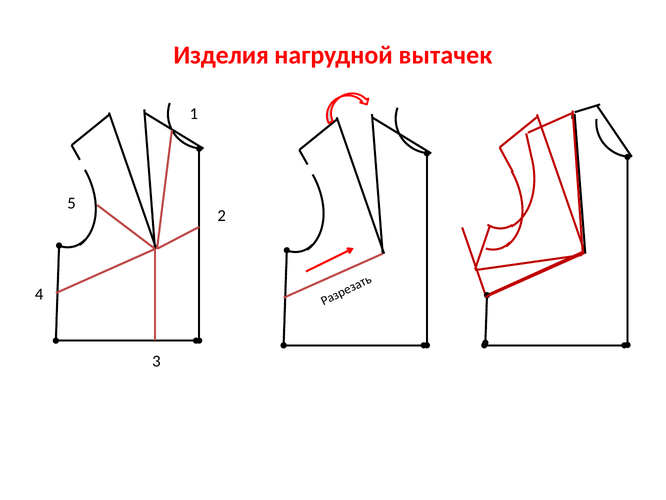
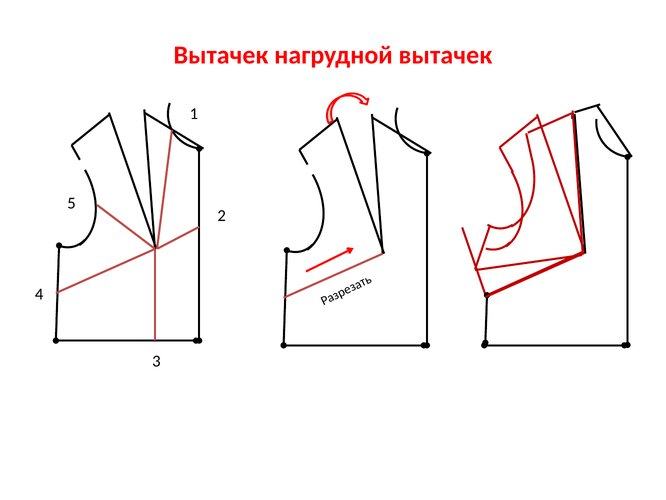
Изделия: Изделия -> Вытачек (221, 55)
